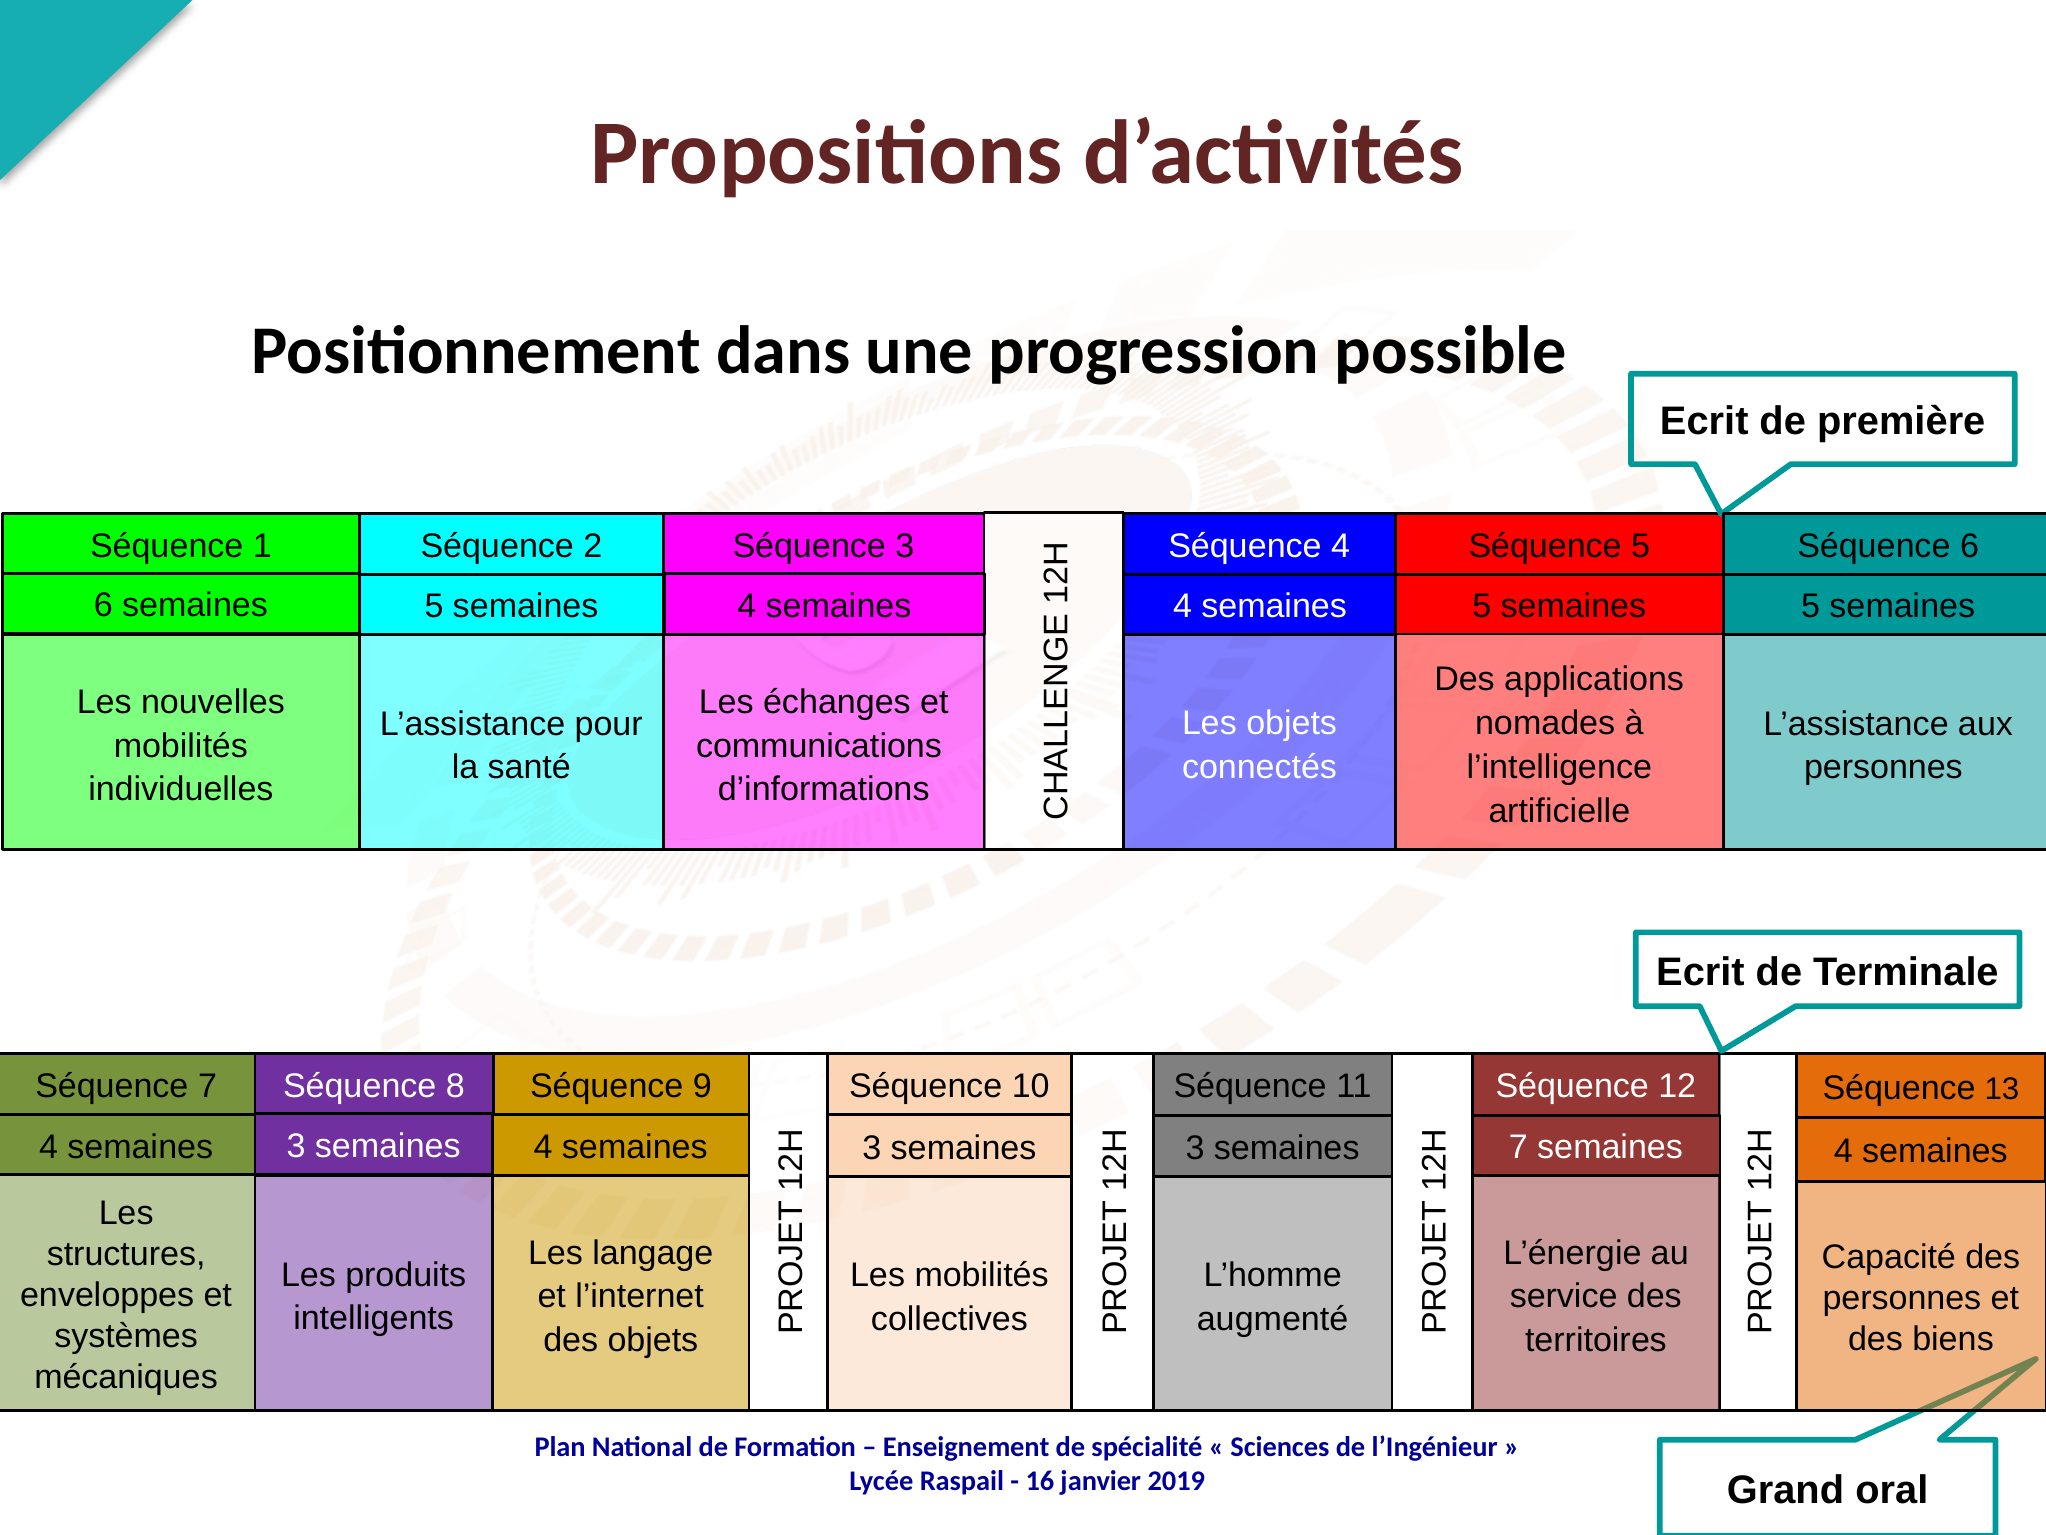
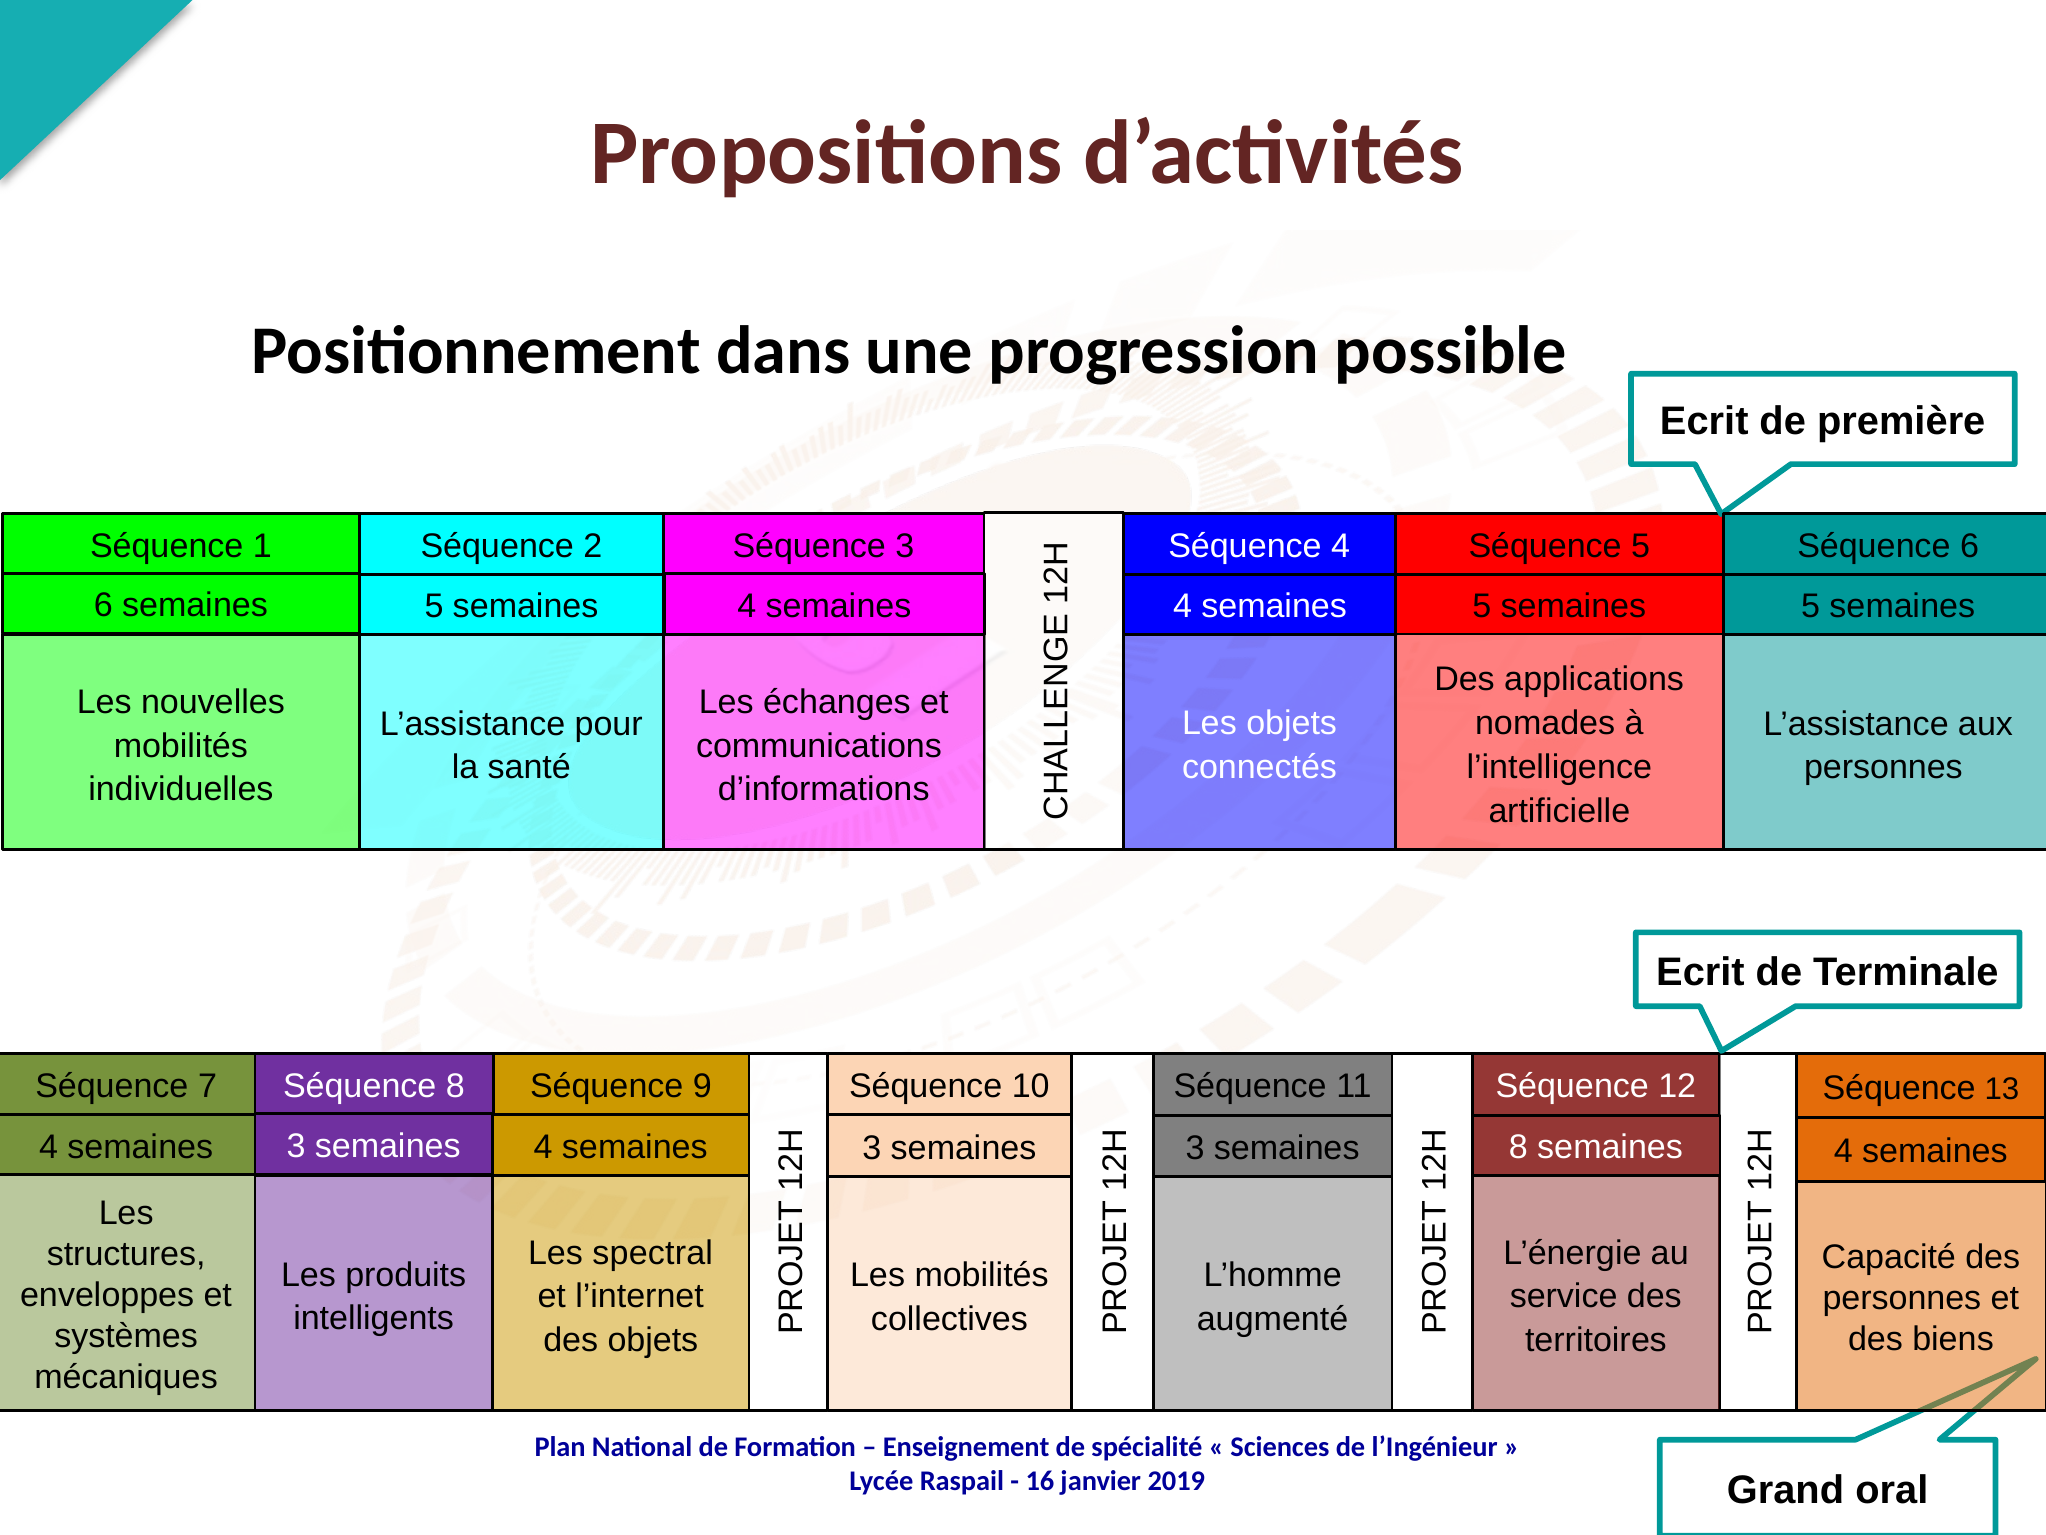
semaines 7: 7 -> 8 (1518, 1147)
langage: langage -> spectral (653, 1253)
